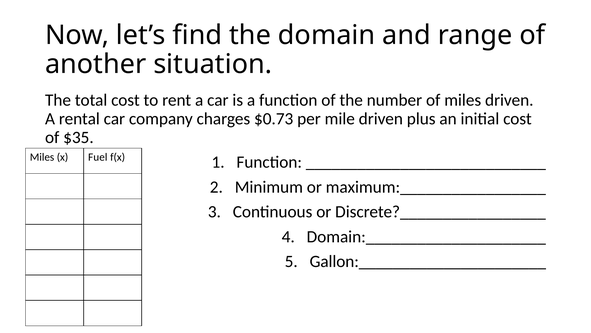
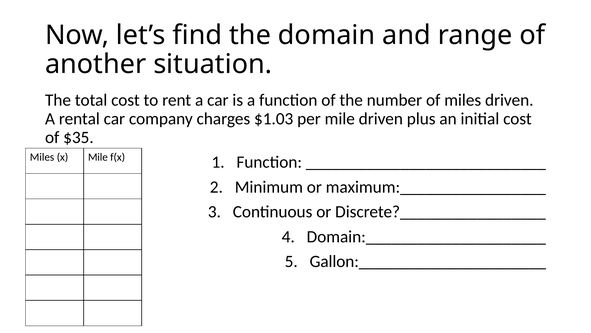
$0.73: $0.73 -> $1.03 (274, 119)
x Fuel: Fuel -> Mile (98, 157)
